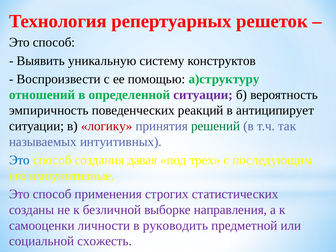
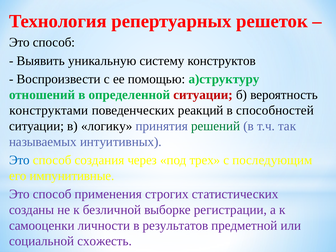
ситуации colour: purple -> red (203, 95)
эмпиричность: эмпиричность -> конструктами (49, 110)
антиципирует: антиципирует -> способностей (275, 110)
логику colour: red -> black (107, 126)
давая: давая -> через (142, 160)
направления: направления -> регистрации (230, 210)
руководить: руководить -> результатов (176, 225)
